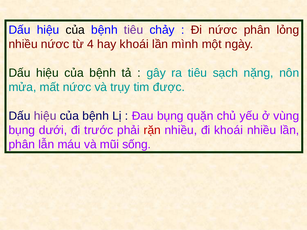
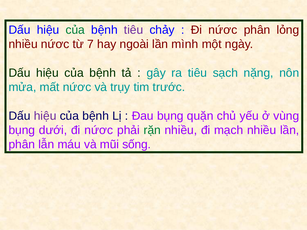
của colour: black -> green (75, 30)
4: 4 -> 7 (91, 44)
hay khoái: khoái -> ngoài (134, 44)
được: được -> trước (169, 87)
dưới đi trước: trước -> nứơc (99, 130)
rặn colour: red -> green (152, 130)
đi khoái: khoái -> mạch (229, 130)
